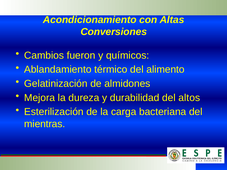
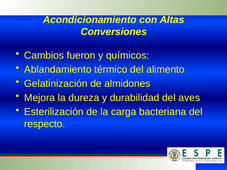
altos: altos -> aves (189, 98)
mientras: mientras -> respecto (45, 124)
